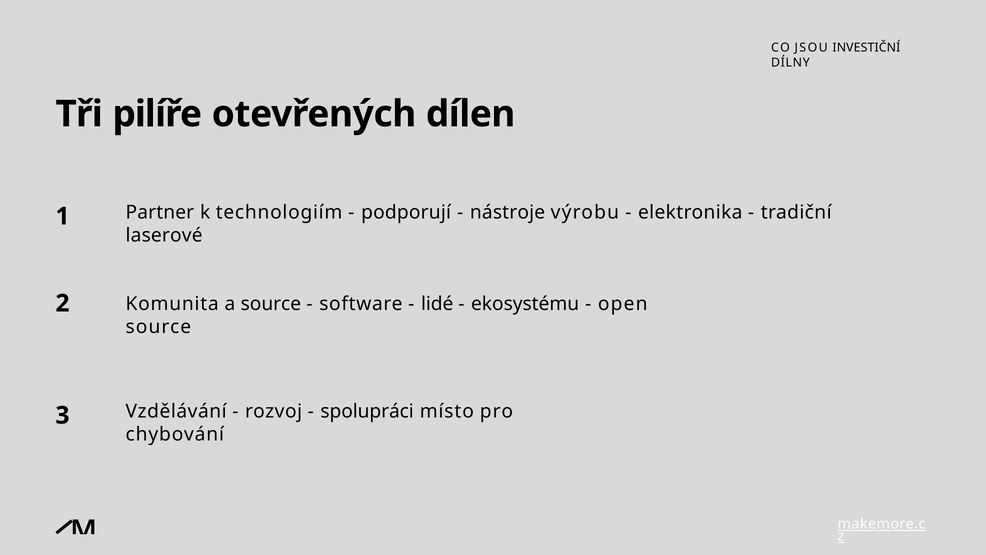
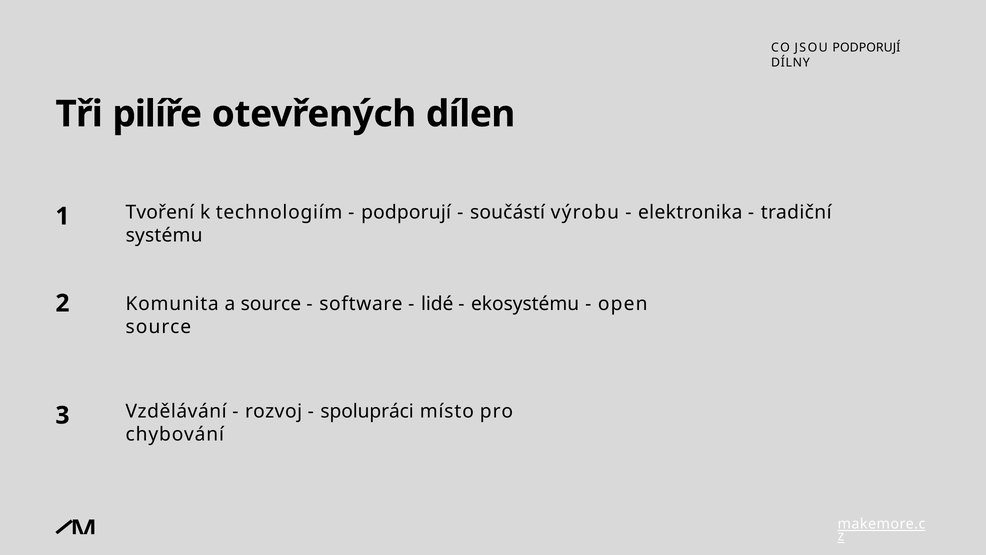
JSOU INVESTIČNÍ: INVESTIČNÍ -> PODPORUJÍ (866, 48)
Partner: Partner -> Tvoření (160, 212)
nástroje: nástroje -> součástí (508, 212)
laserové: laserové -> systému (164, 235)
